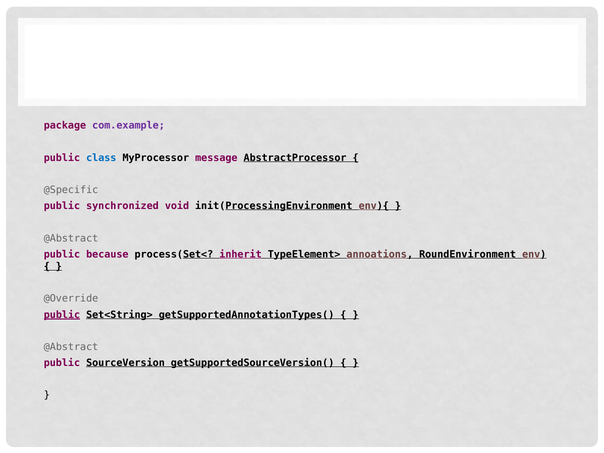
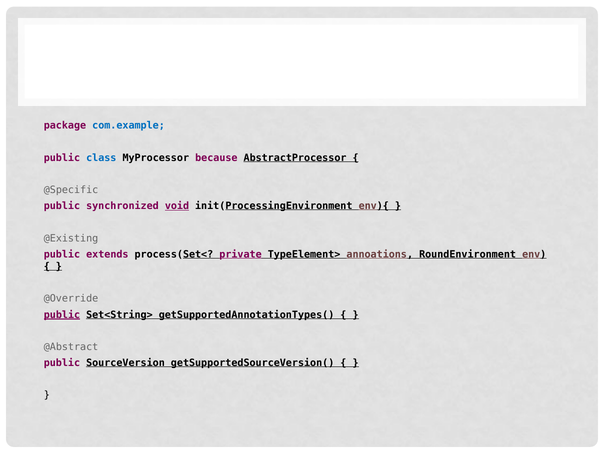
com.example colour: purple -> blue (129, 126)
message: message -> because (216, 158)
void underline: none -> present (177, 206)
@Abstract: @Abstract -> @Existing (71, 238)
because: because -> extends (107, 254)
inherit: inherit -> private (241, 254)
